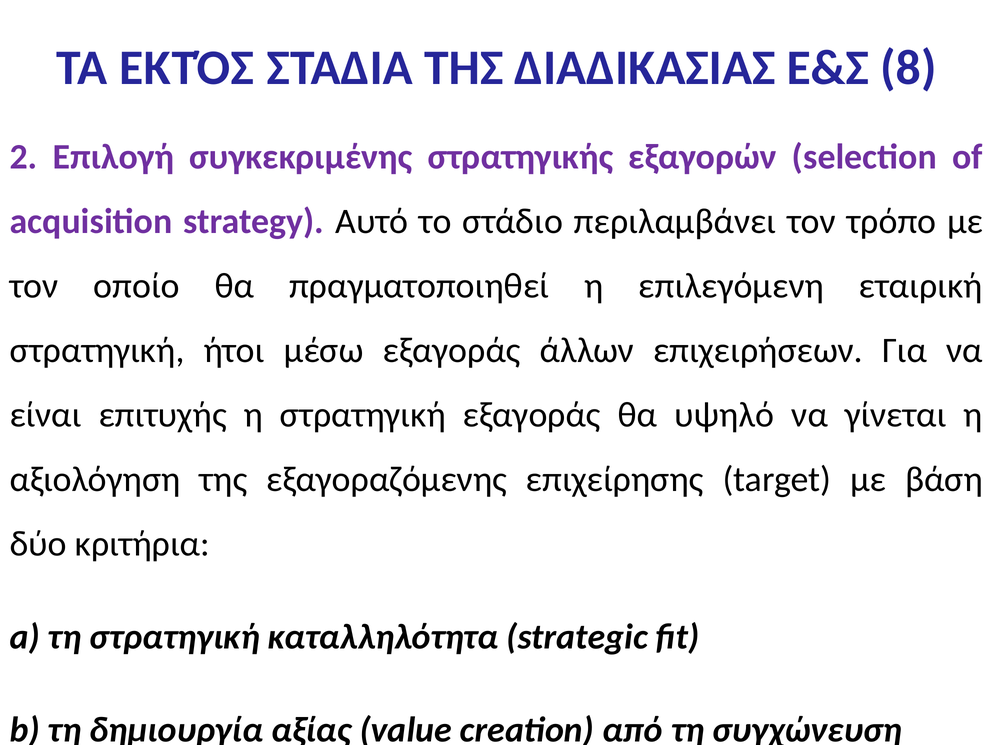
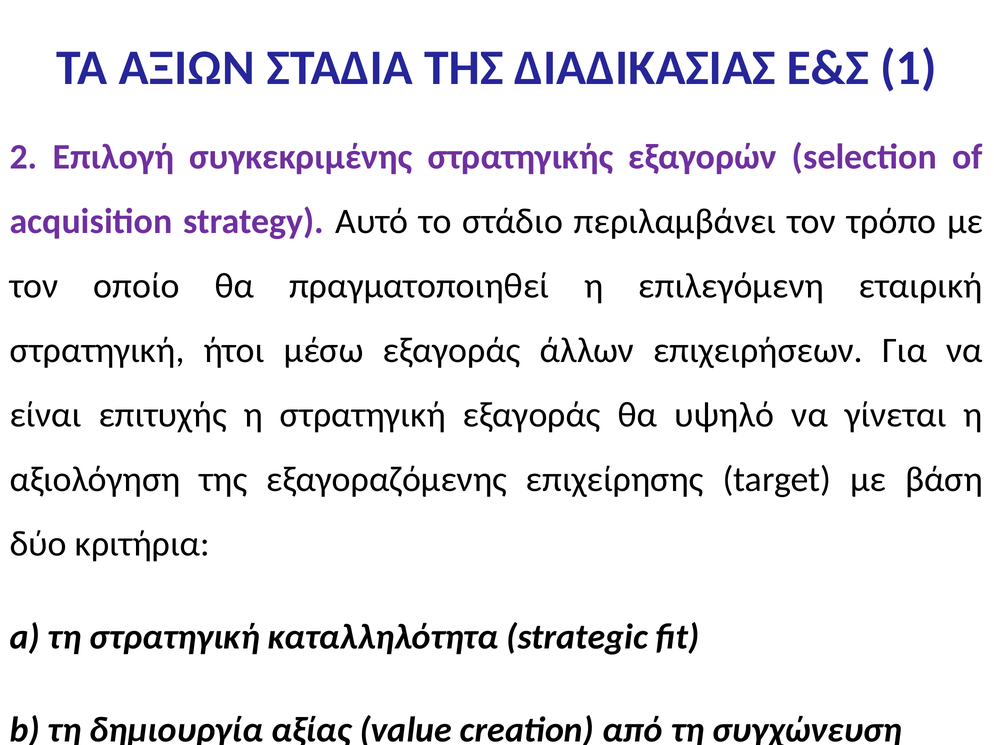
ΕΚΤΌΣ: ΕΚΤΌΣ -> ΑΞΙΩΝ (187, 68)
8: 8 -> 1 (908, 68)
